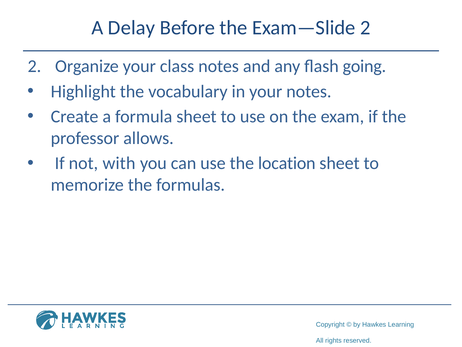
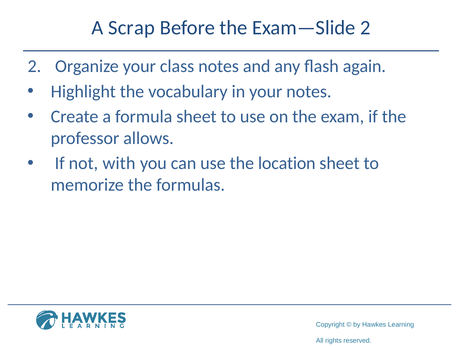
Delay: Delay -> Scrap (131, 28)
going: going -> again (364, 66)
